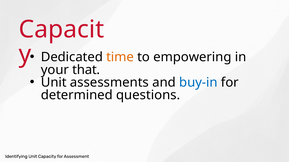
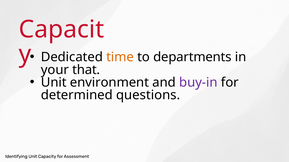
empowering: empowering -> departments (192, 57)
assessments: assessments -> environment (109, 83)
buy-in colour: blue -> purple (198, 83)
